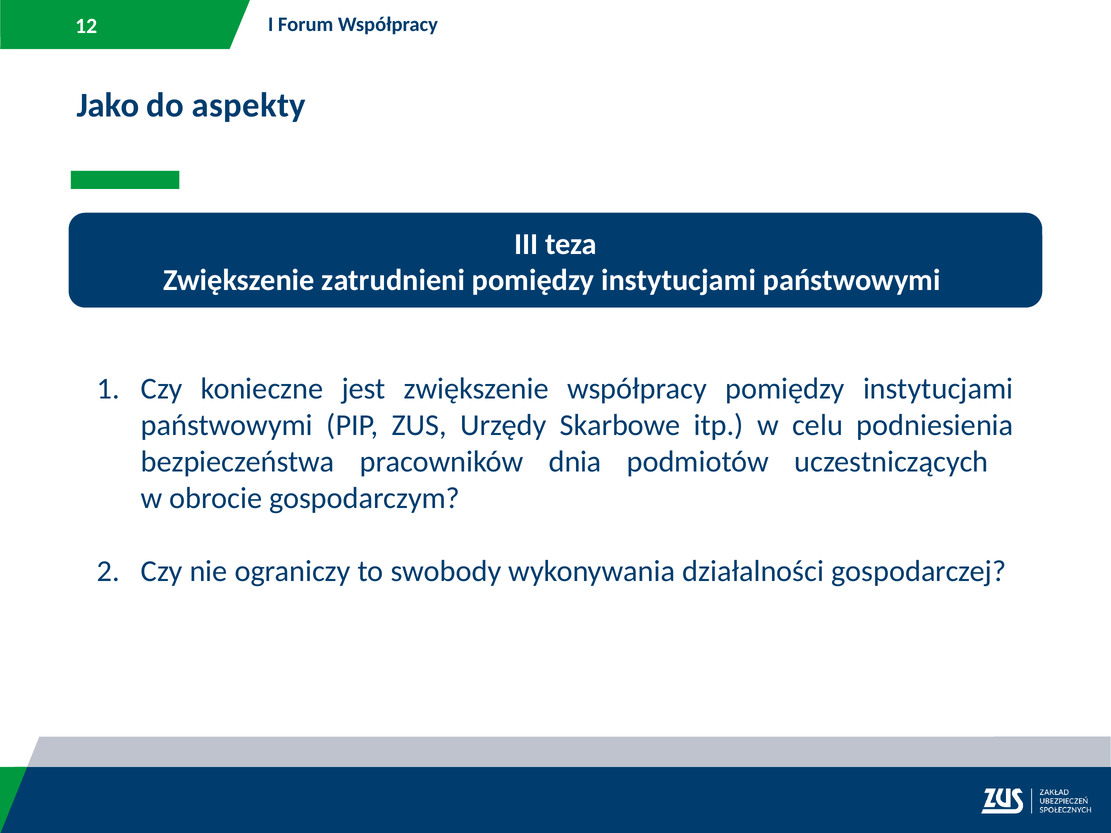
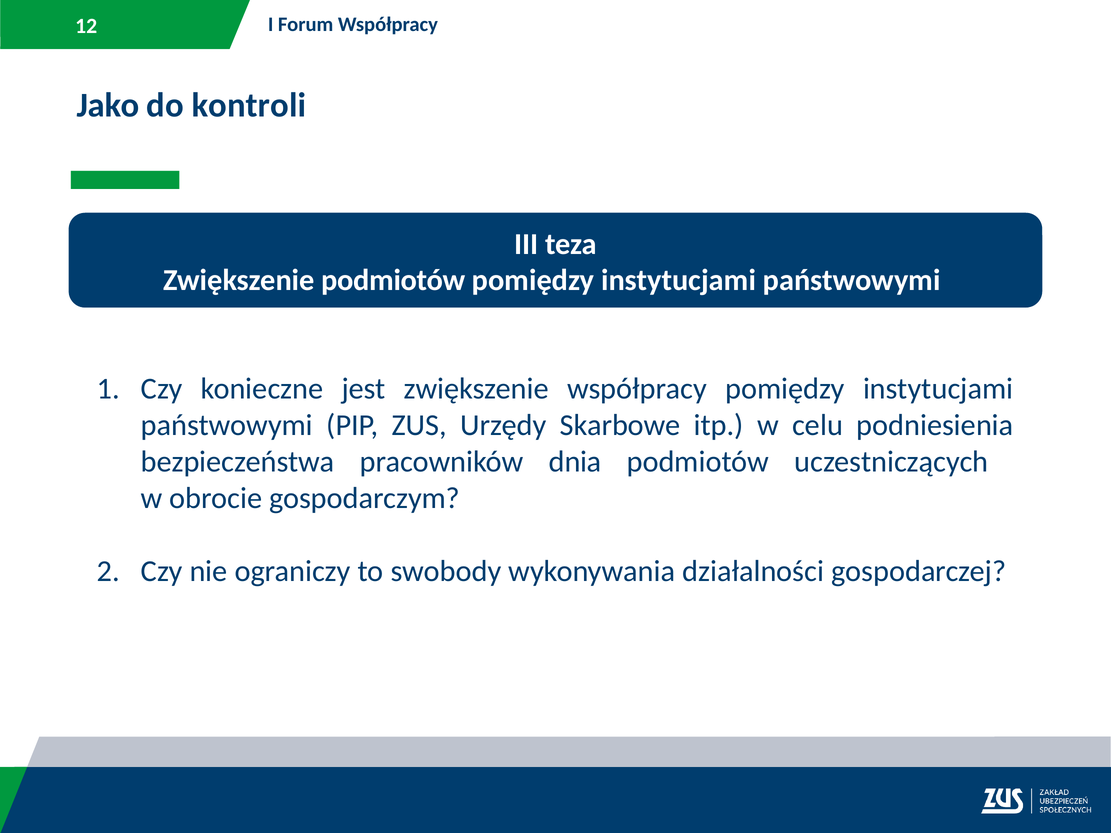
aspekty: aspekty -> kontroli (249, 105)
Zwiększenie zatrudnieni: zatrudnieni -> podmiotów (393, 281)
